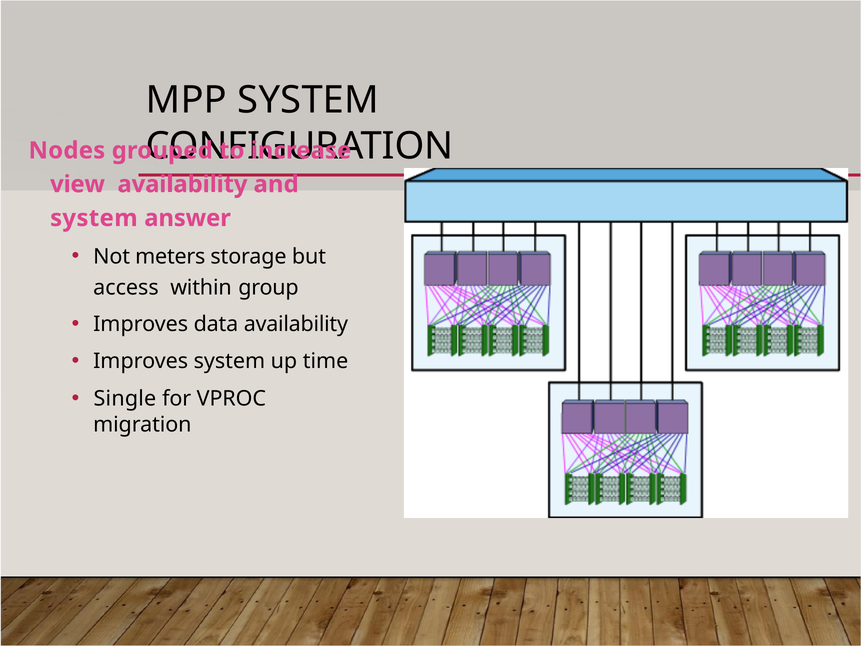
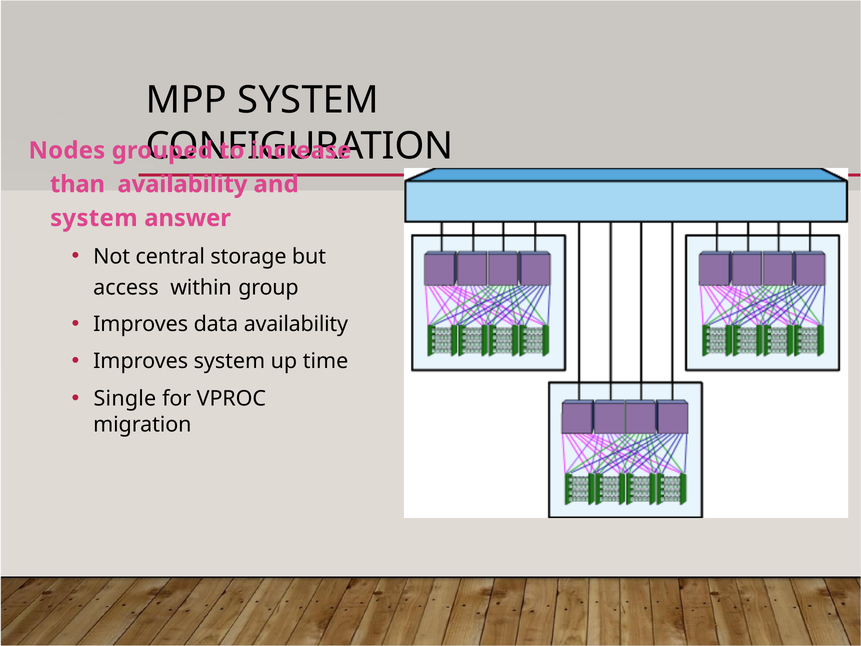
view: view -> than (78, 184)
meters: meters -> central (170, 256)
